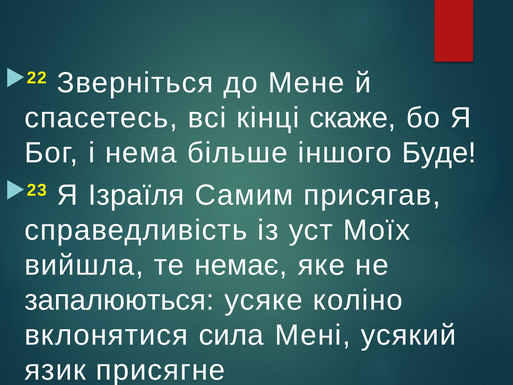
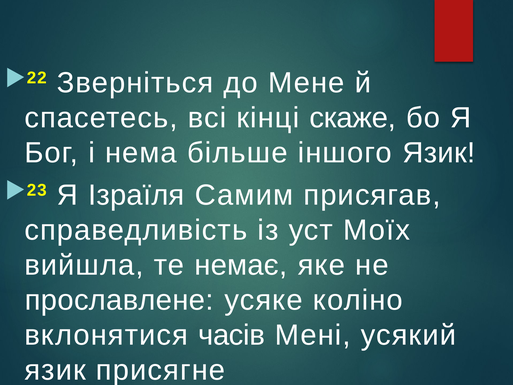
іншого Буде: Буде -> Язик (439, 153)
запалюються: запалюються -> прославлене (119, 300)
сила: сила -> часів (232, 335)
